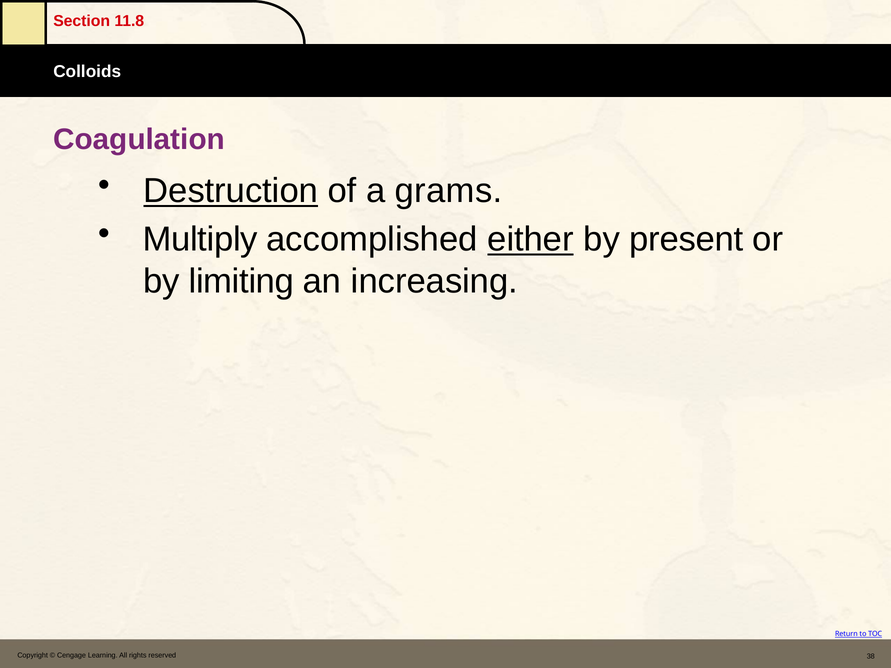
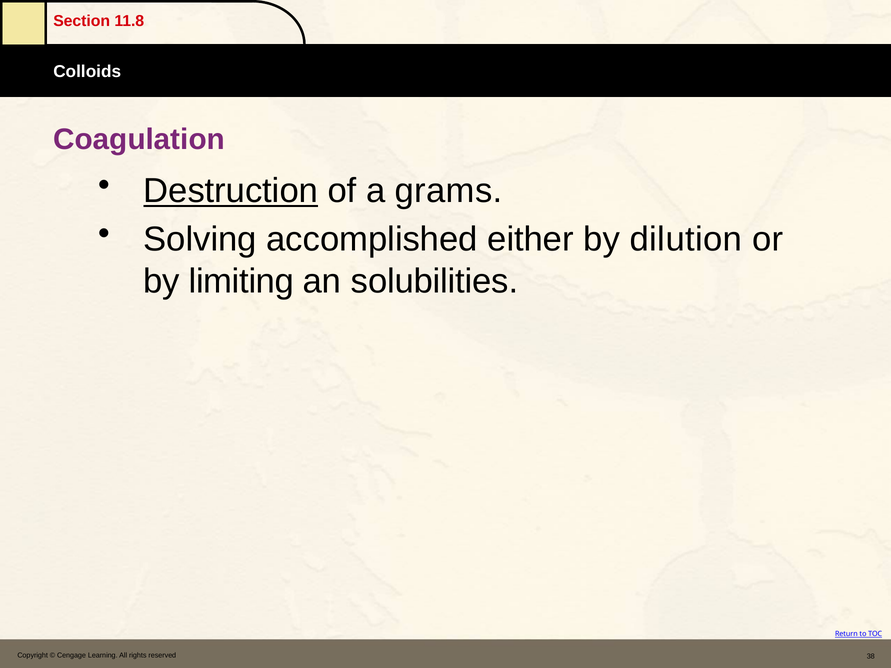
Multiply: Multiply -> Solving (200, 240)
either underline: present -> none (531, 240)
present: present -> dilution (686, 240)
increasing: increasing -> solubilities (435, 281)
